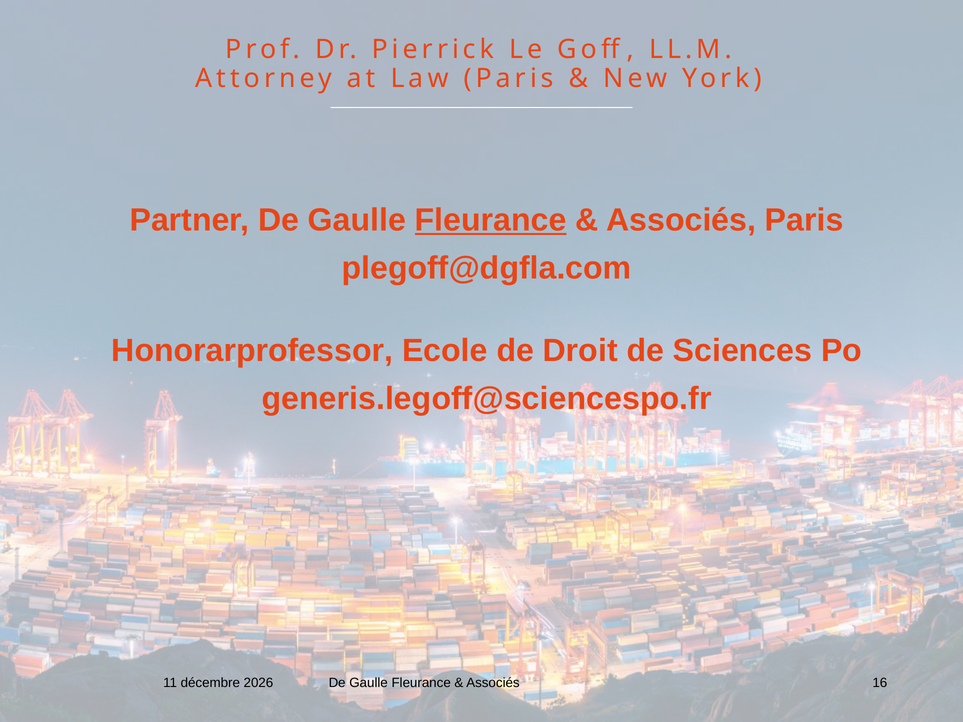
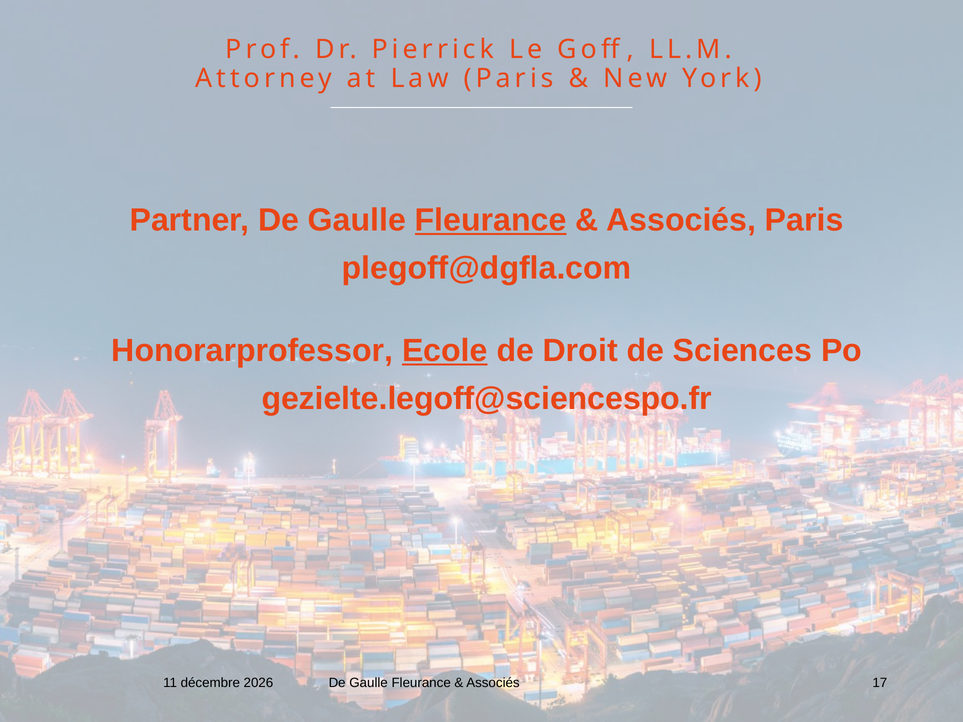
Ecole underline: none -> present (445, 351)
generis.legoff@sciencespo.fr: generis.legoff@sciencespo.fr -> gezielte.legoff@sciencespo.fr (487, 399)
16: 16 -> 17 (880, 683)
